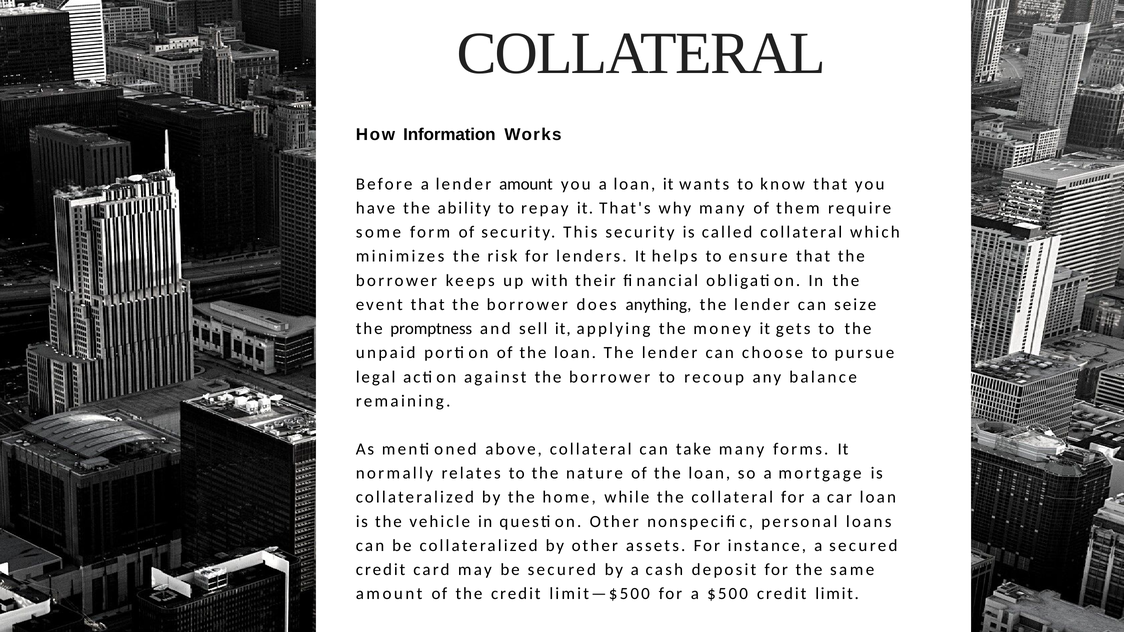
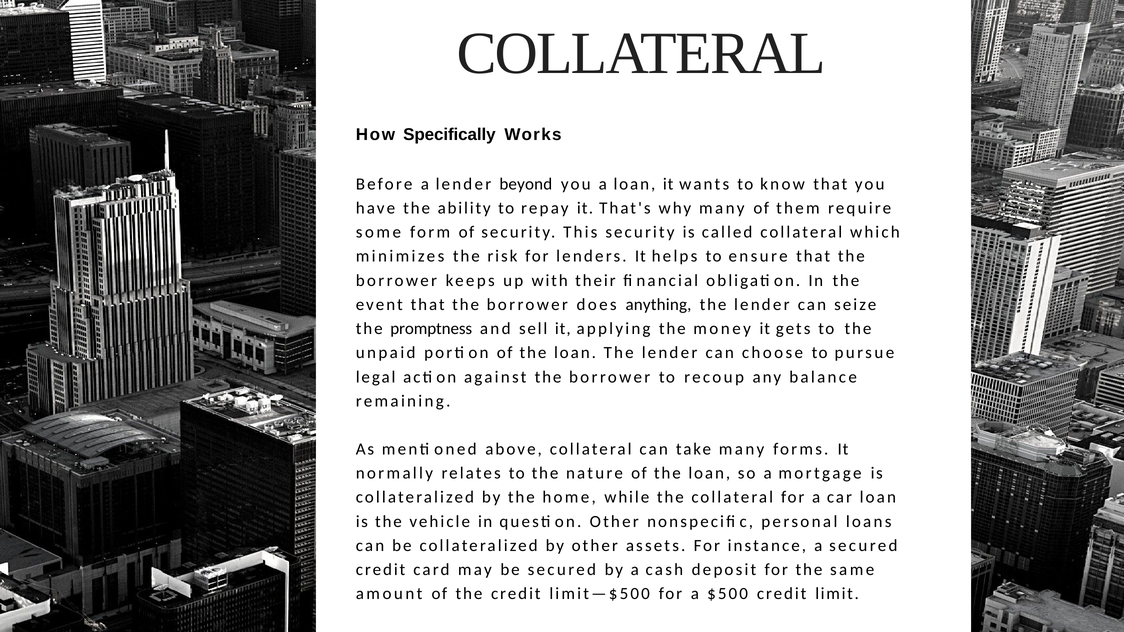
Information: Information -> Specifically (449, 135)
lender amount: amount -> beyond (526, 184)
